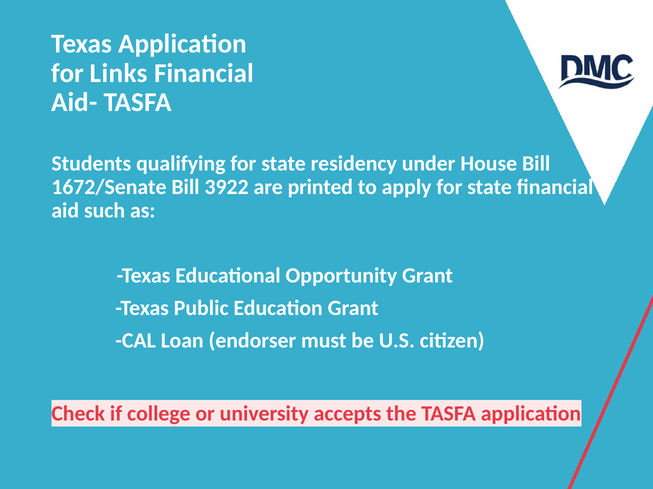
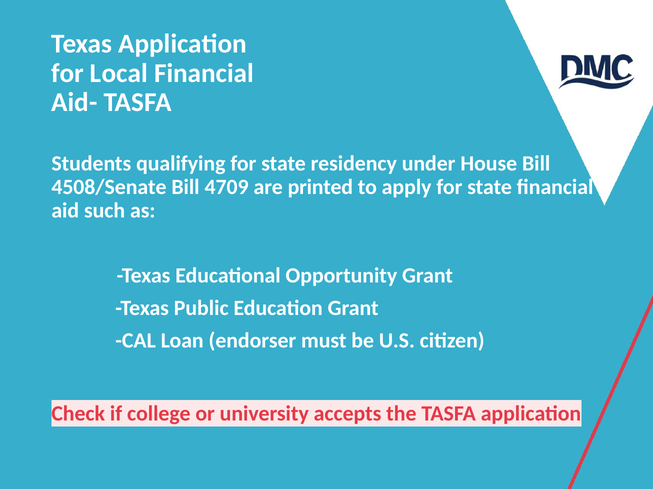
Links: Links -> Local (119, 73)
1672/Senate: 1672/Senate -> 4508/Senate (109, 188)
3922: 3922 -> 4709 (227, 188)
